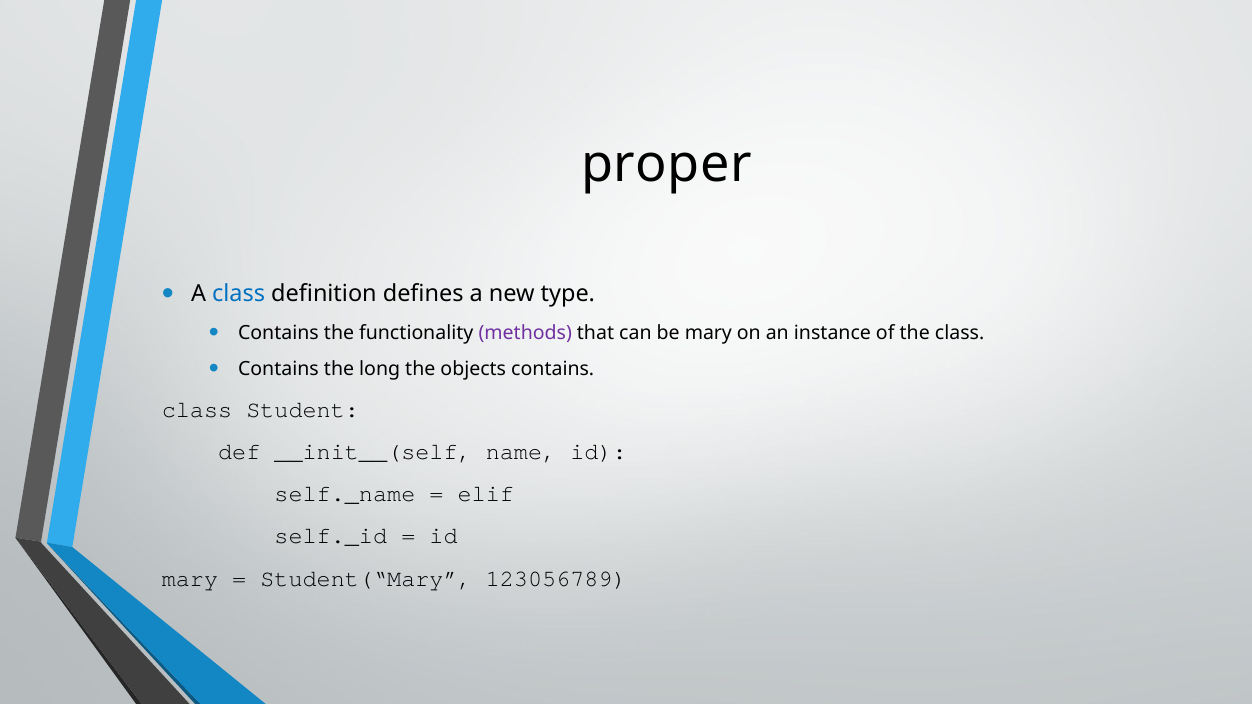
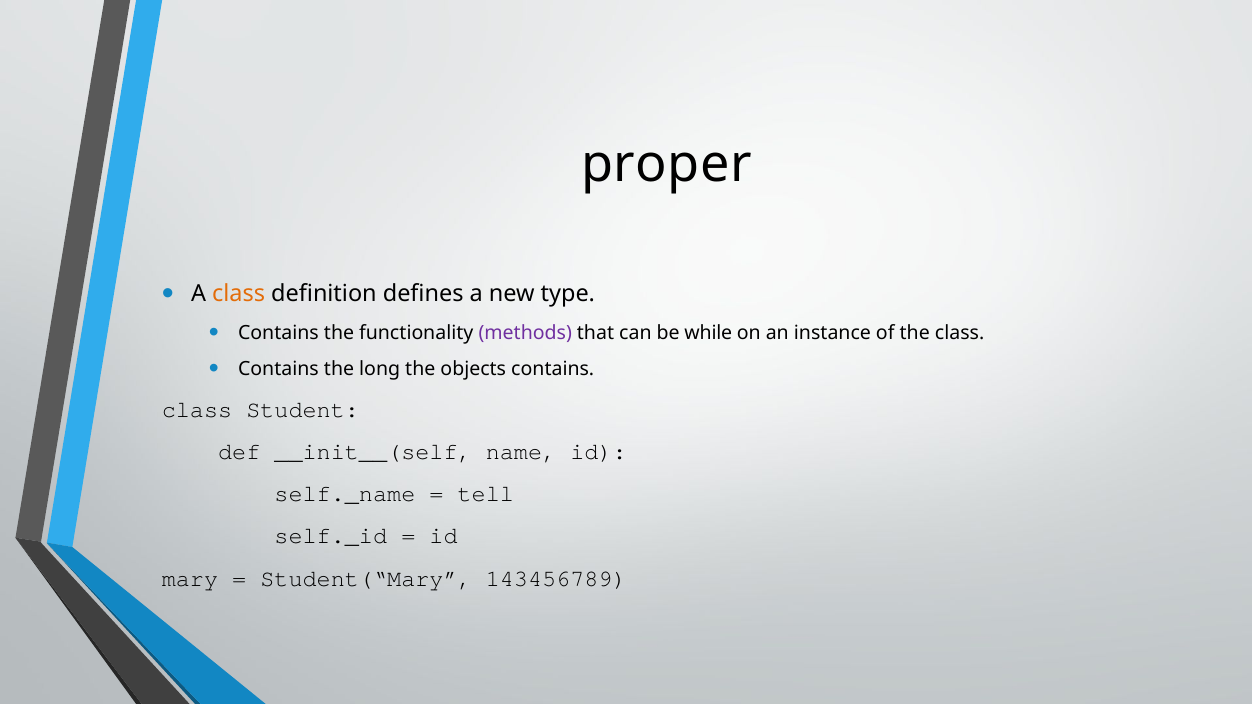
class colour: blue -> orange (239, 294)
be mary: mary -> while (708, 333)
elif: elif -> tell (486, 494)
123056789: 123056789 -> 143456789 (556, 579)
